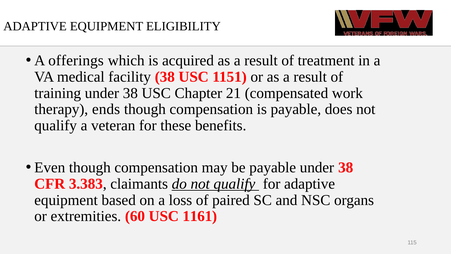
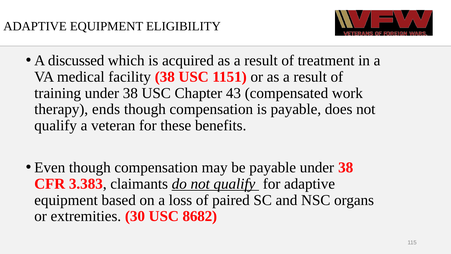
offerings: offerings -> discussed (76, 60)
21: 21 -> 43 (233, 93)
60: 60 -> 30 (135, 216)
1161: 1161 -> 8682 (200, 216)
